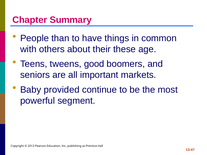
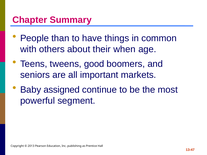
these: these -> when (124, 49)
provided: provided -> assigned (62, 90)
